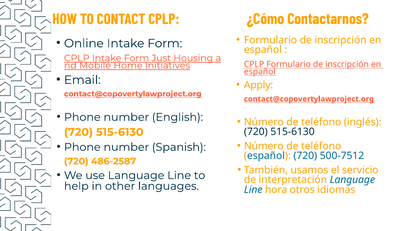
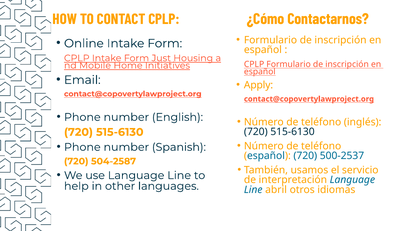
500-7512: 500-7512 -> 500-2537 (342, 156)
486-2587: 486-2587 -> 504-2587 (114, 161)
hora: hora -> abril (276, 189)
